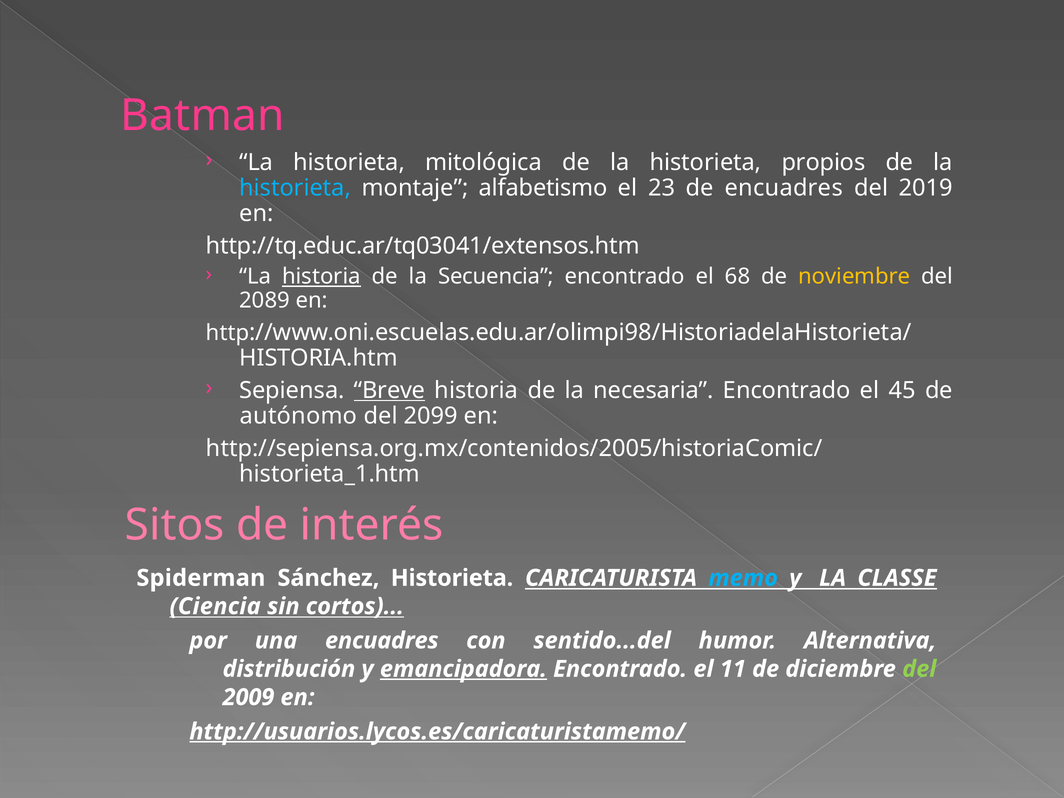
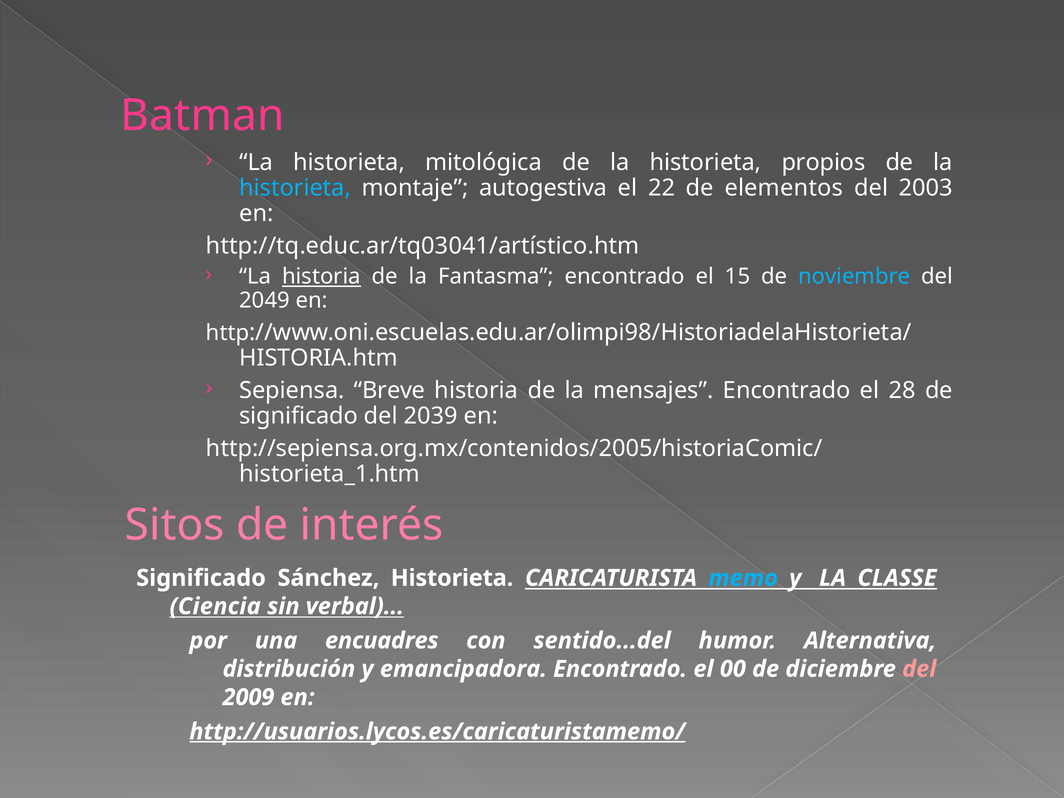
alfabetismo: alfabetismo -> autogestiva (543, 188)
23: 23 -> 22 (662, 188)
de encuadres: encuadres -> elementos (784, 188)
2019: 2019 -> 2003 (926, 188)
http://tq.educ.ar/tq03041/extensos.htm: http://tq.educ.ar/tq03041/extensos.htm -> http://tq.educ.ar/tq03041/artístico.htm (423, 246)
Secuencia: Secuencia -> Fantasma (496, 277)
68: 68 -> 15 (738, 277)
noviembre colour: yellow -> light blue (854, 277)
2089: 2089 -> 2049 (265, 301)
Breve underline: present -> none (390, 390)
necesaria: necesaria -> mensajes (653, 390)
45: 45 -> 28 (902, 390)
autónomo: autónomo -> significado (299, 416)
2099: 2099 -> 2039 (431, 416)
Spiderman: Spiderman -> Significado (201, 578)
cortos: cortos -> verbal (355, 606)
emancipadora underline: present -> none (463, 669)
11: 11 -> 00 (733, 669)
del colour: light green -> pink (919, 669)
